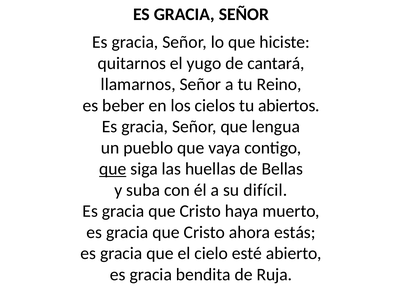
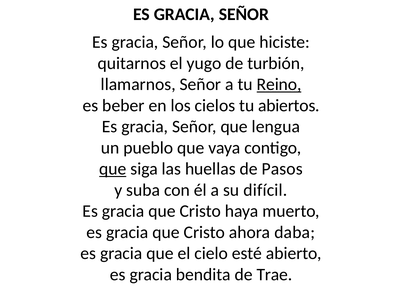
cantará: cantará -> turbión (276, 63)
Reino underline: none -> present (279, 84)
Bellas: Bellas -> Pasos (282, 169)
estás: estás -> daba (295, 232)
Ruja: Ruja -> Trae (274, 275)
